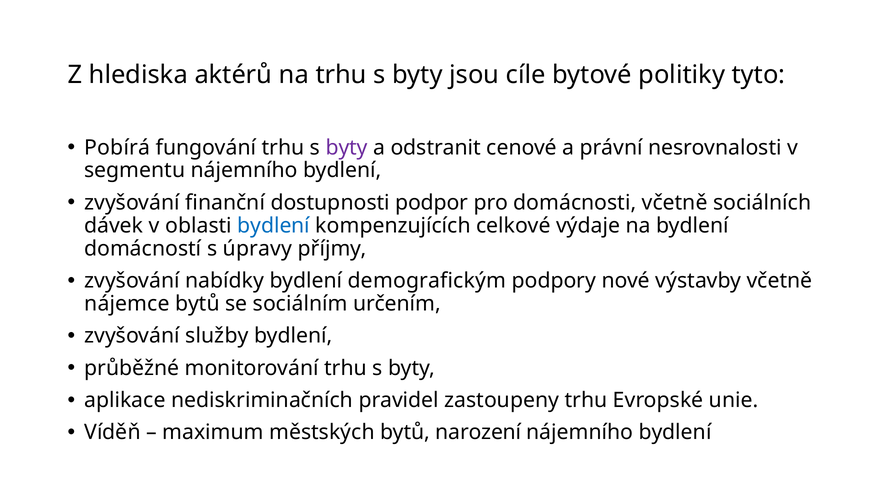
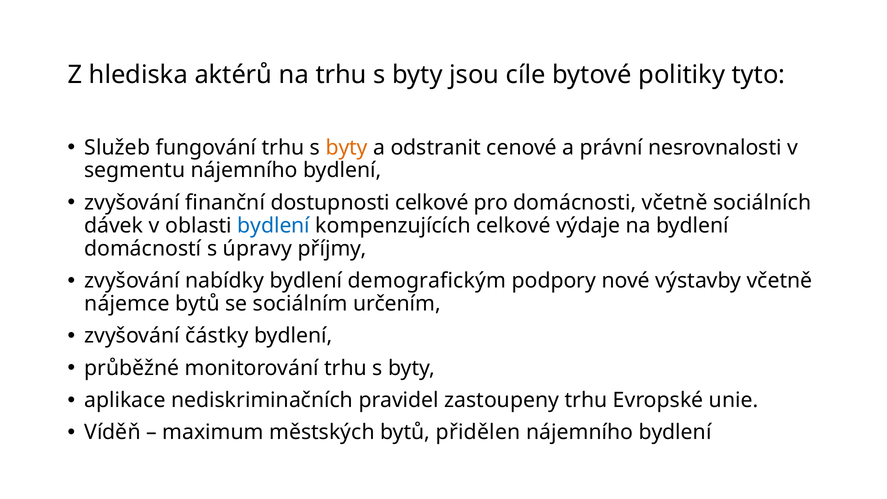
Pobírá: Pobírá -> Služeb (117, 147)
byty colour: purple -> orange (347, 147)
dostupnosti podpor: podpor -> celkové (432, 203)
služby: služby -> částky (217, 336)
narození: narození -> přidělen (478, 432)
